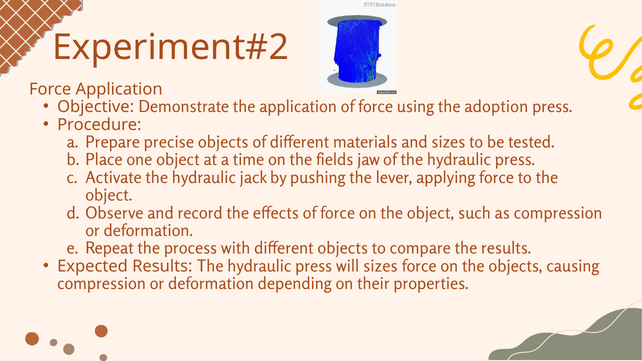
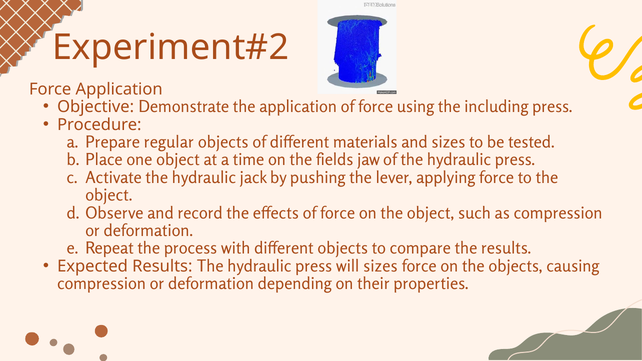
adoption: adoption -> including (496, 107)
precise: precise -> regular (169, 142)
